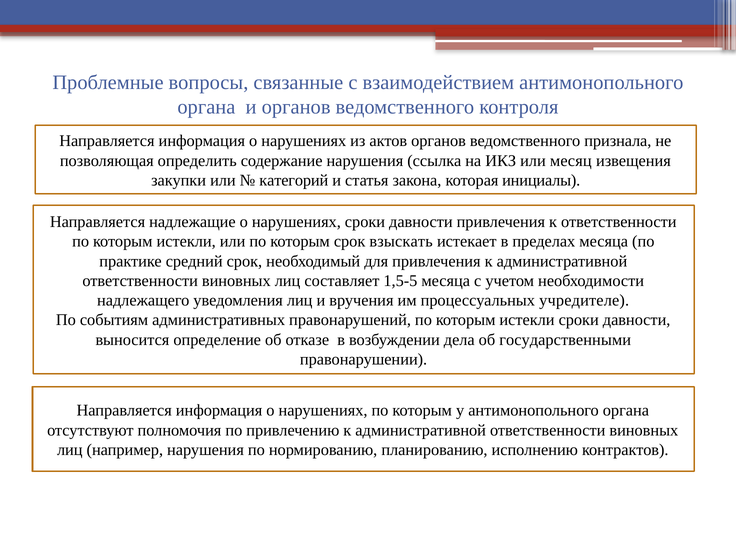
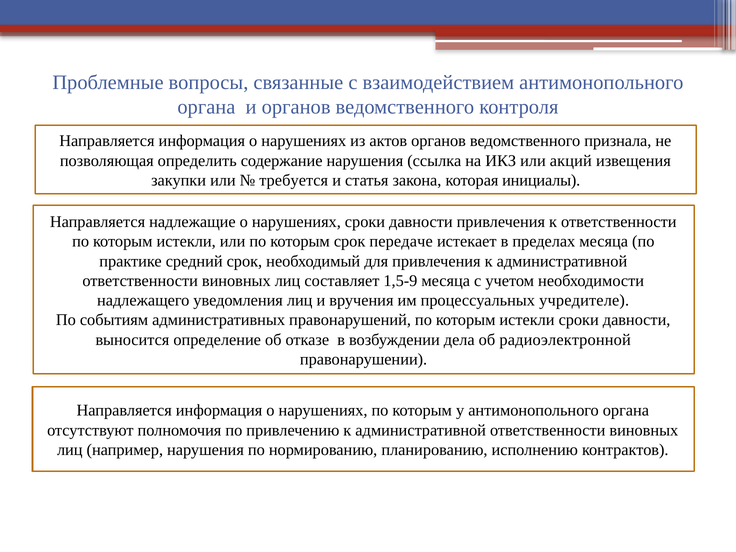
месяц: месяц -> акций (571, 161)
категорий: категорий -> требуется (294, 180)
взыскать: взыскать -> передаче (401, 242)
1,5-5: 1,5-5 -> 1,5-9 (400, 281)
государственными: государственными -> радиоэлектронной (565, 340)
